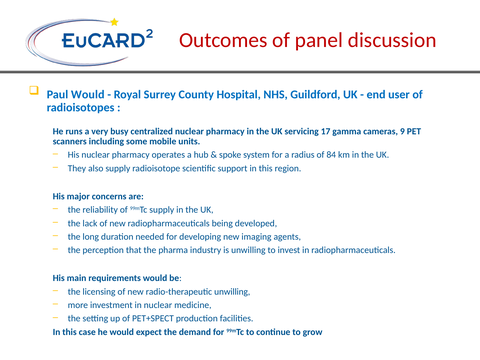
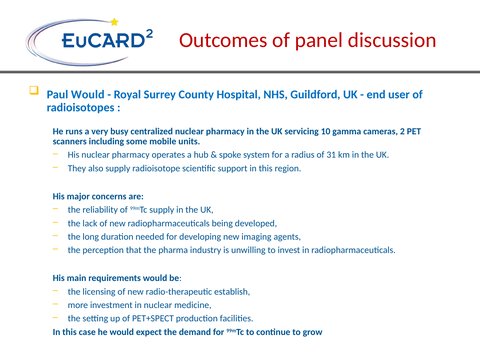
17: 17 -> 10 (326, 131)
9: 9 -> 2 (402, 131)
84: 84 -> 31 (331, 155)
radio-therapeutic unwilling: unwilling -> establish (232, 292)
